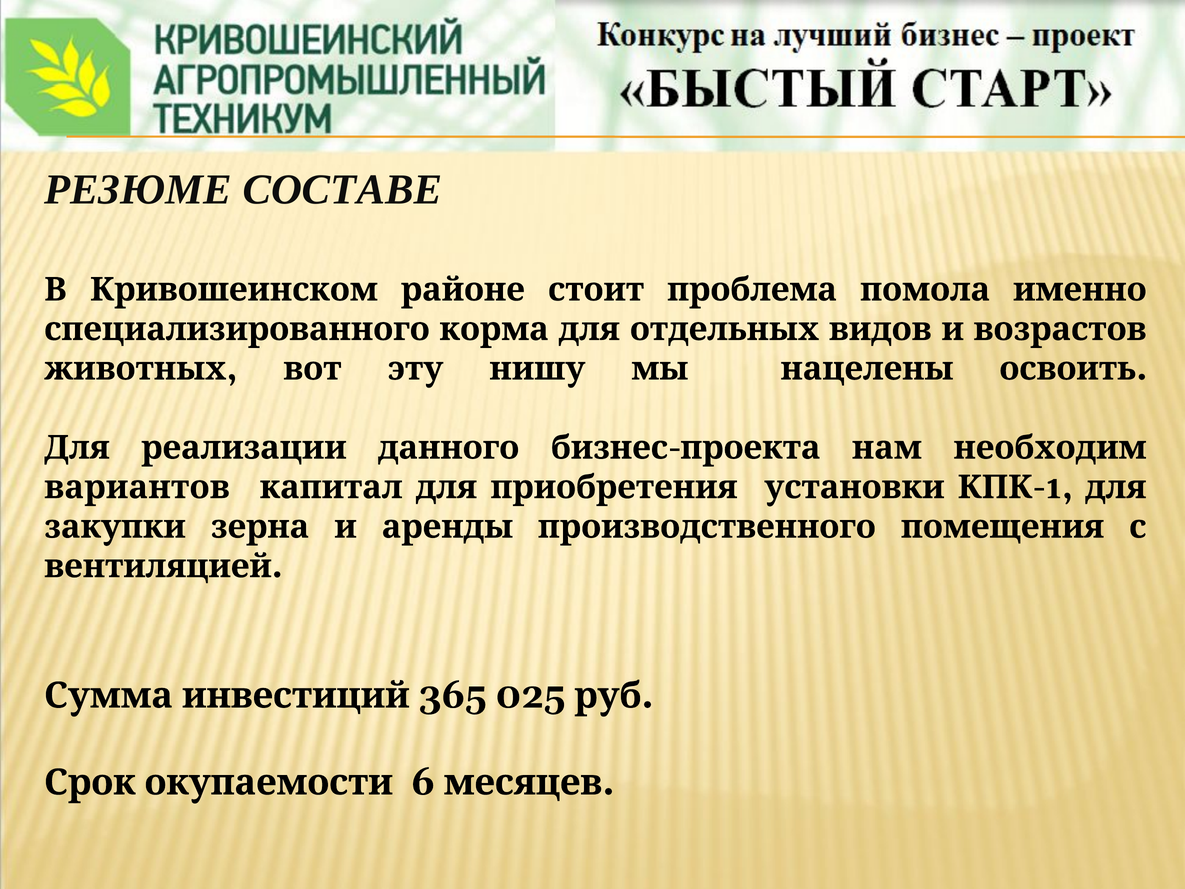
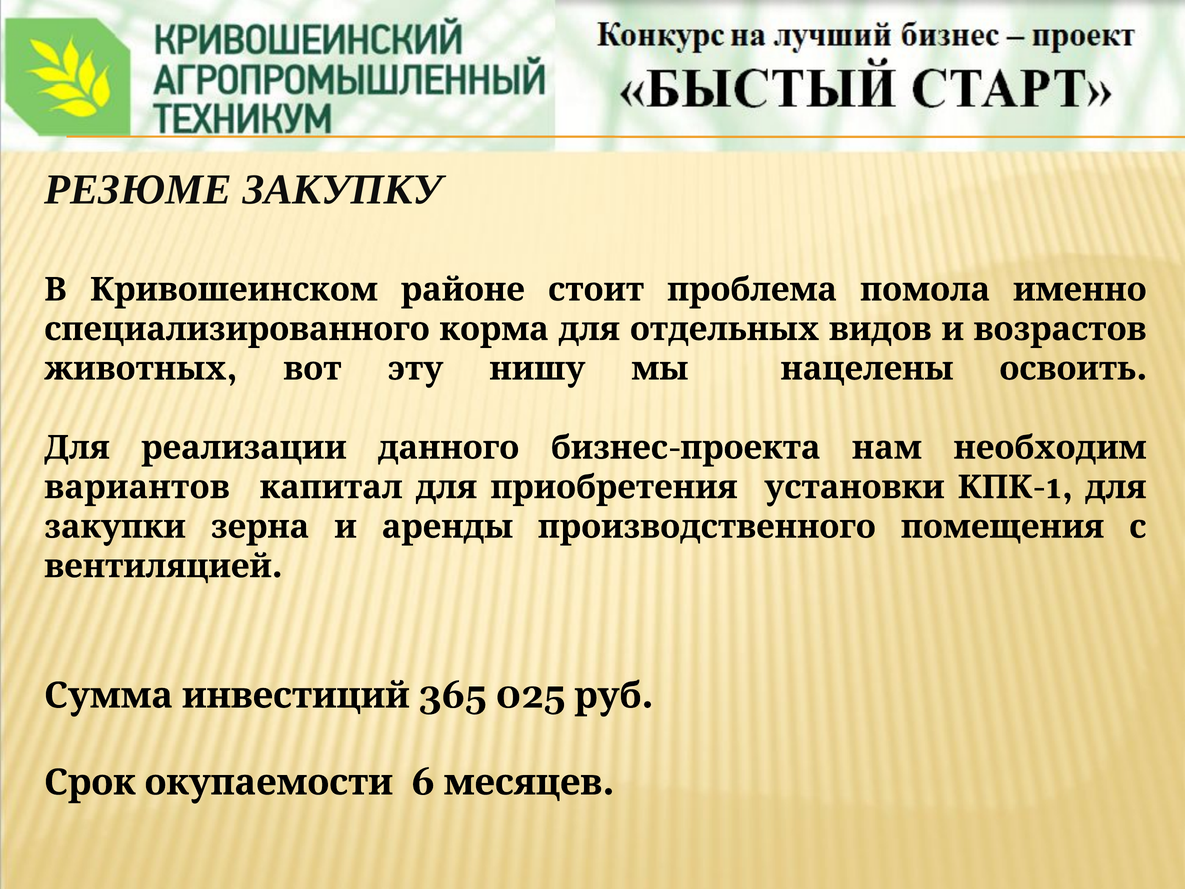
СОСТАВЕ: СОСТАВЕ -> ЗАКУПКУ (342, 190)
